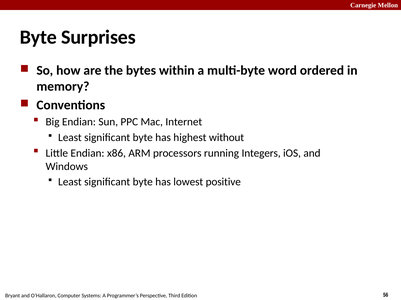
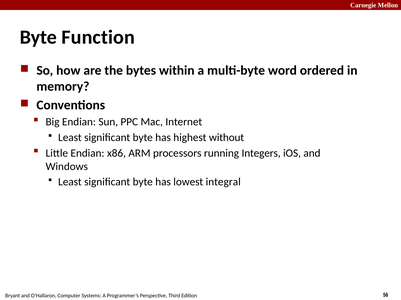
Surprises: Surprises -> Function (98, 37)
positive: positive -> integral (223, 182)
